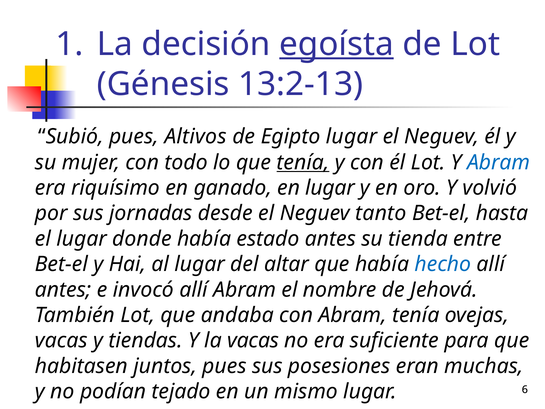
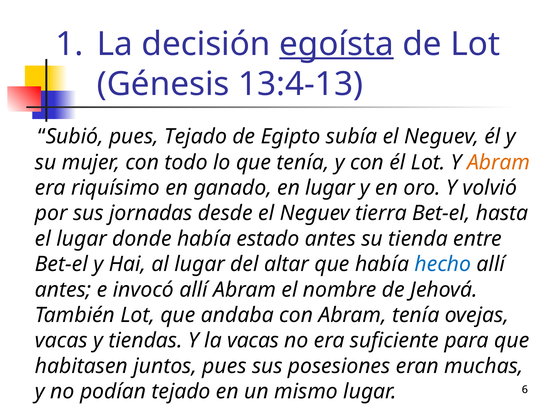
13:2-13: 13:2-13 -> 13:4-13 (301, 84)
pues Altivos: Altivos -> Tejado (196, 137)
Egipto lugar: lugar -> subía (352, 137)
tenía underline: present -> none (303, 162)
Abram colour: blue -> orange (499, 162)
tanto: tanto -> tierra (381, 213)
